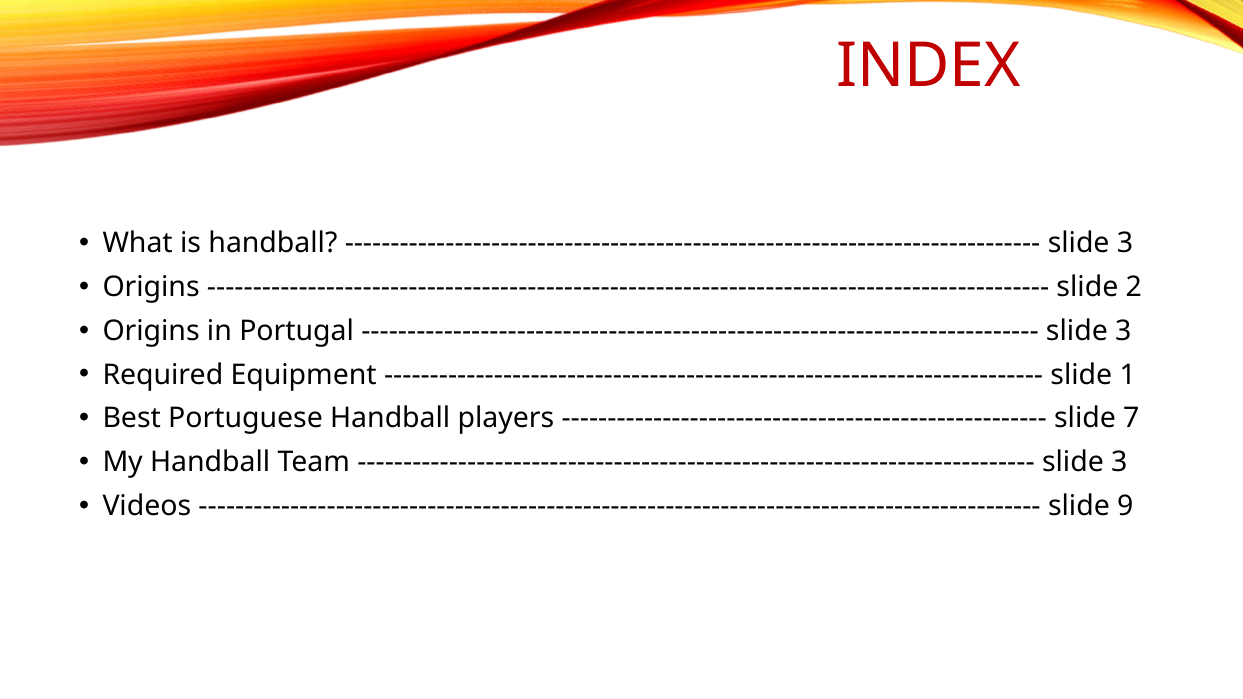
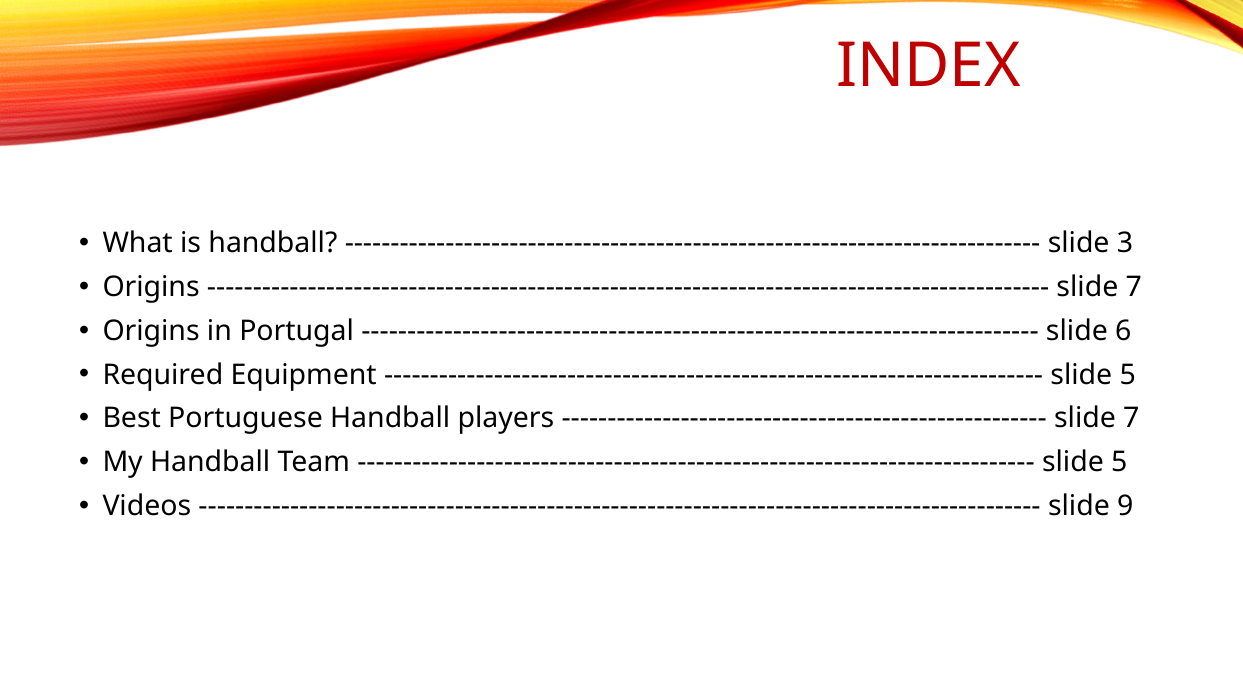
2: 2 -> 7 (1134, 287)
3: 3 -> 6 (1123, 331)
1: 1 -> 5 (1128, 375)
3: 3 -> 5 (1119, 462)
